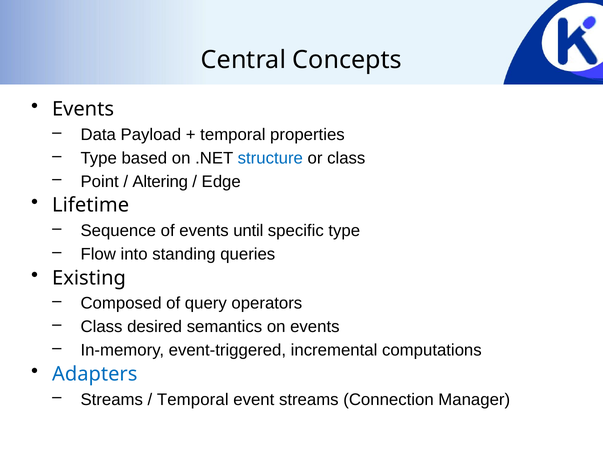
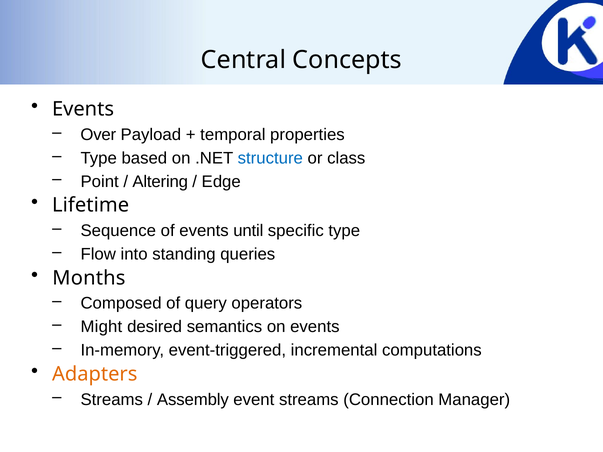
Data: Data -> Over (98, 135)
Existing: Existing -> Months (89, 278)
Class: Class -> Might (101, 327)
Adapters colour: blue -> orange (95, 374)
Temporal: Temporal -> Assembly (193, 400)
